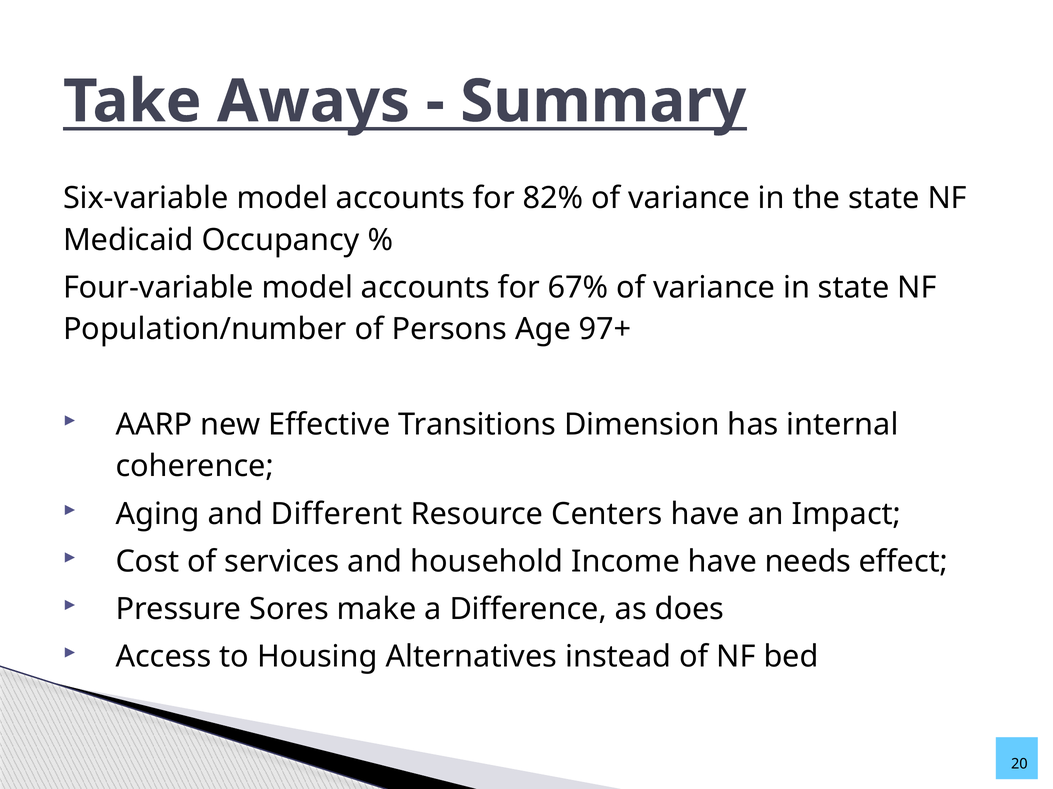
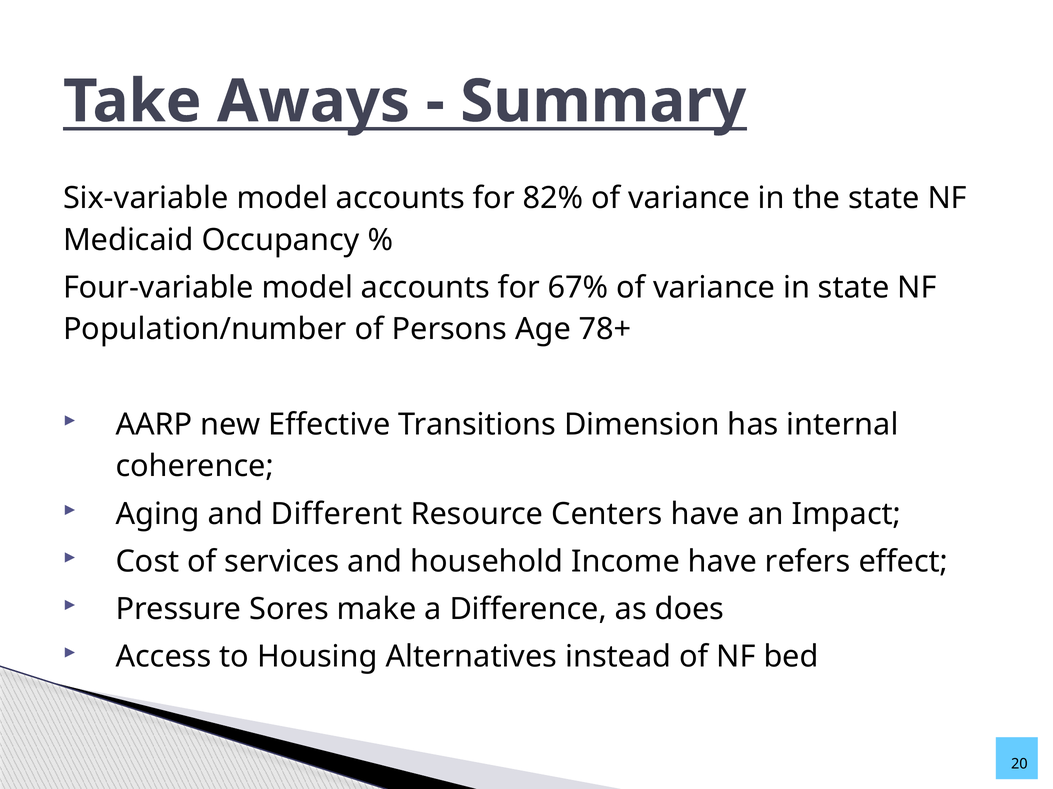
97+: 97+ -> 78+ (605, 330)
needs: needs -> refers (808, 562)
